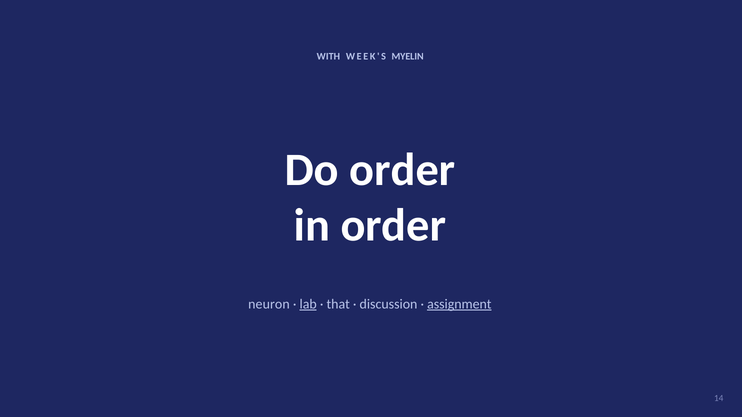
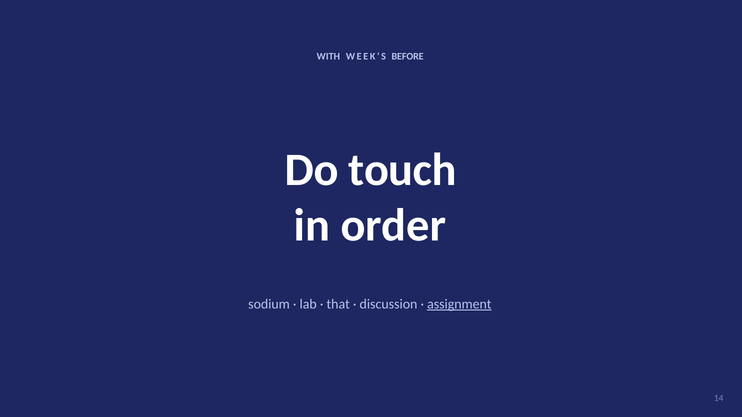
MYELIN: MYELIN -> BEFORE (408, 56)
Do order: order -> touch (403, 170)
neuron: neuron -> sodium (269, 304)
lab underline: present -> none (308, 304)
